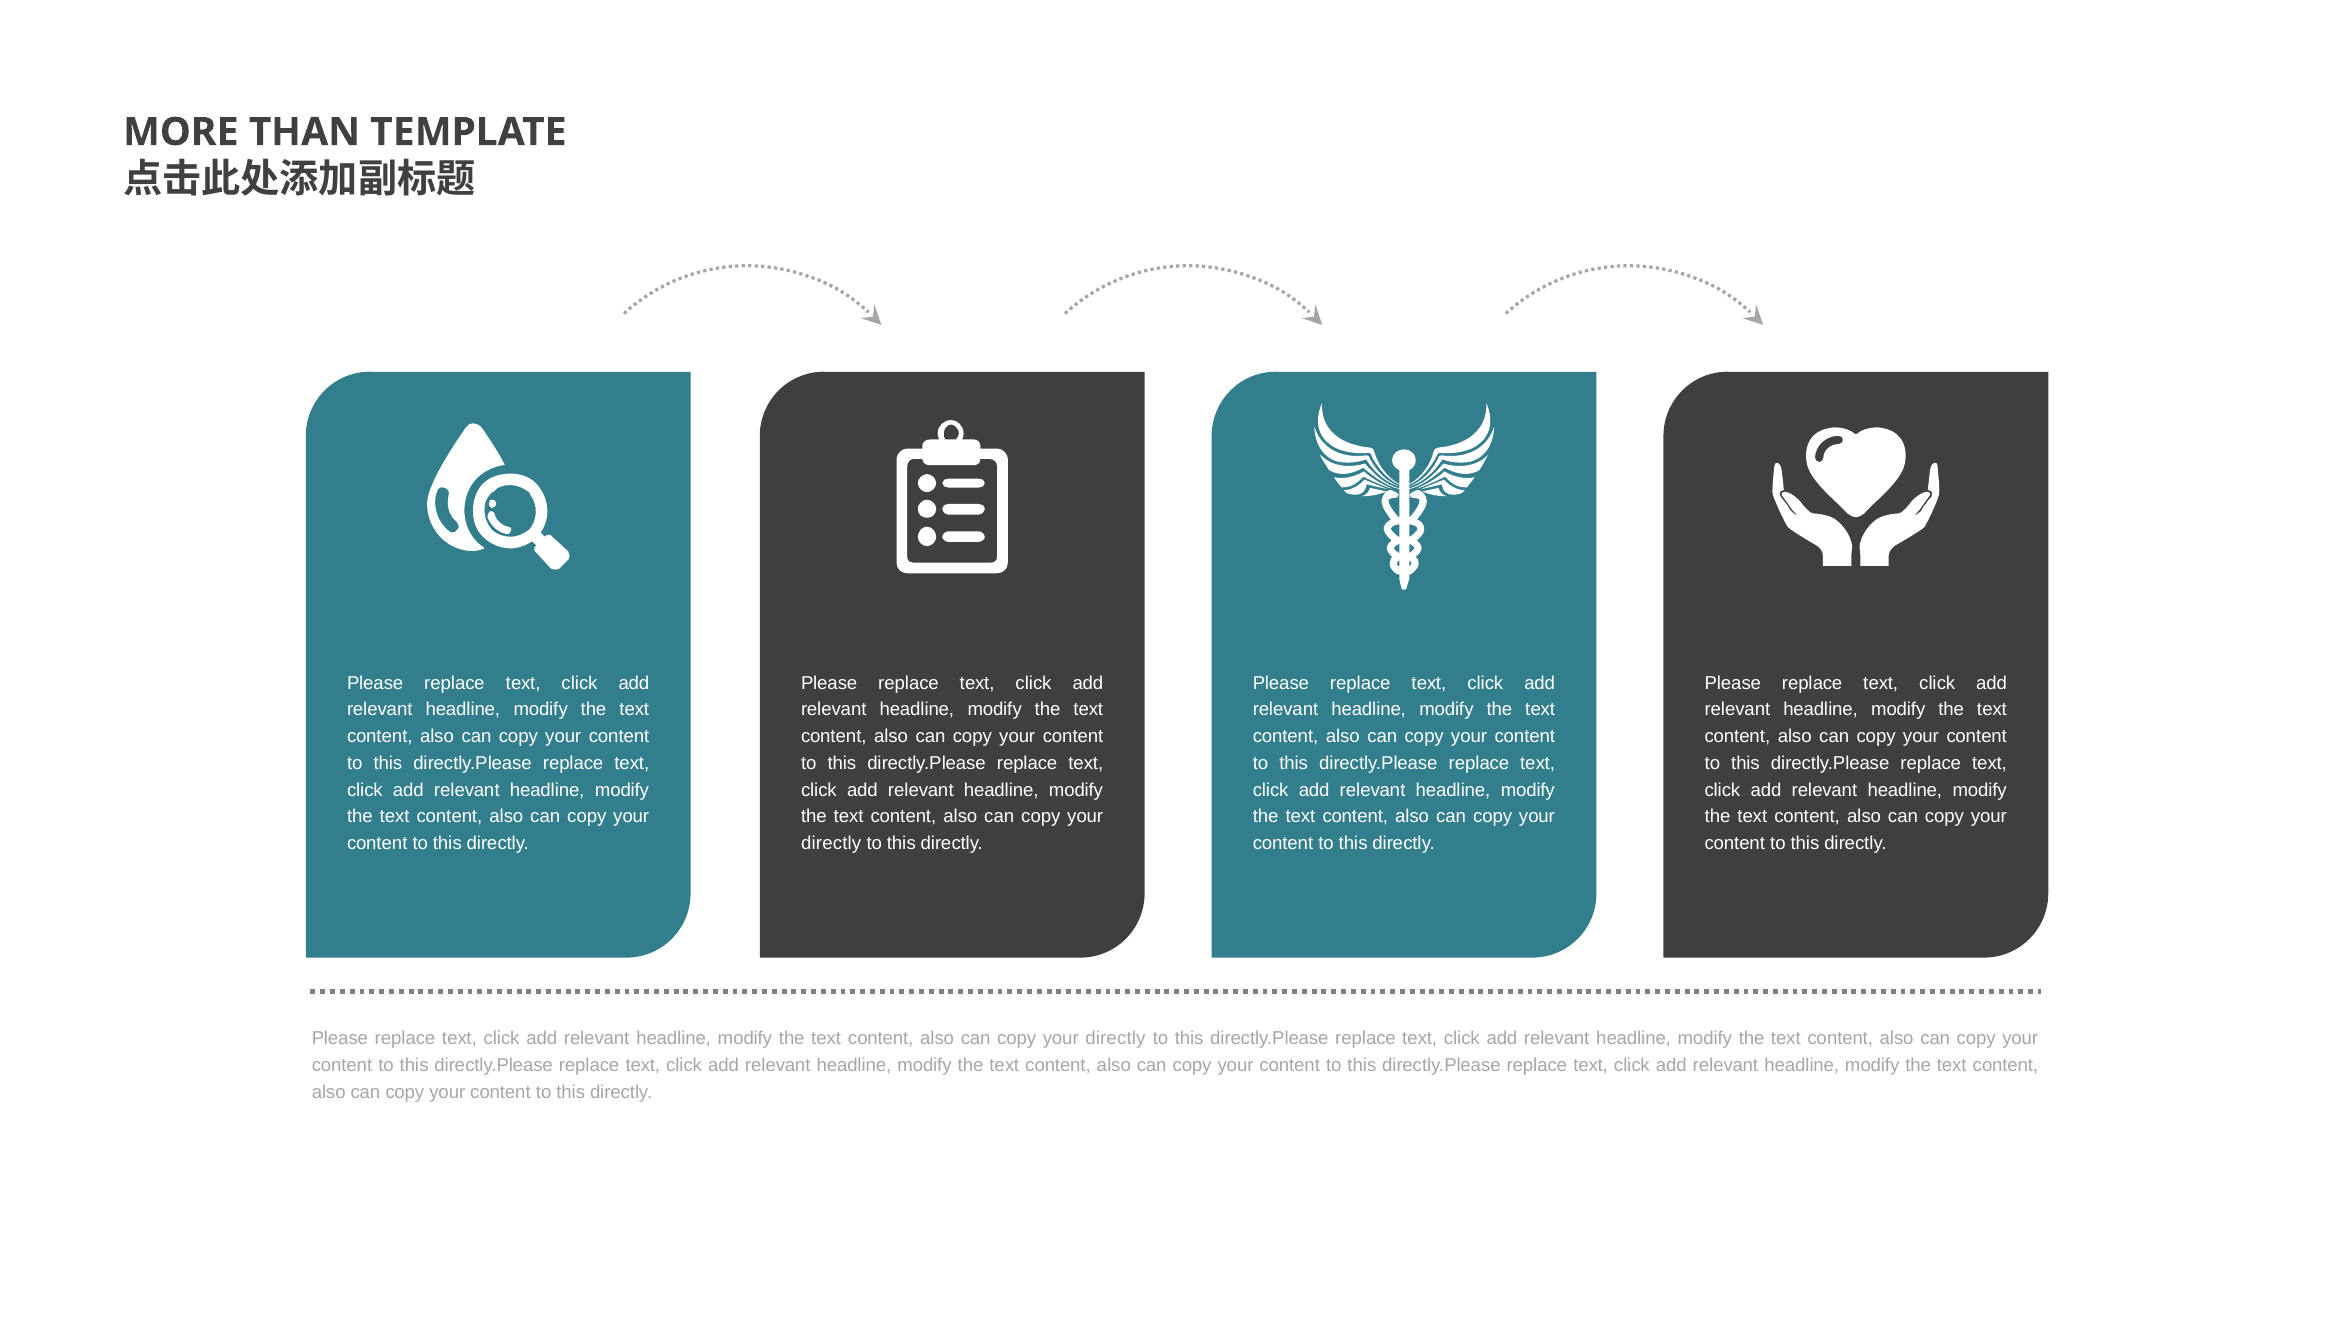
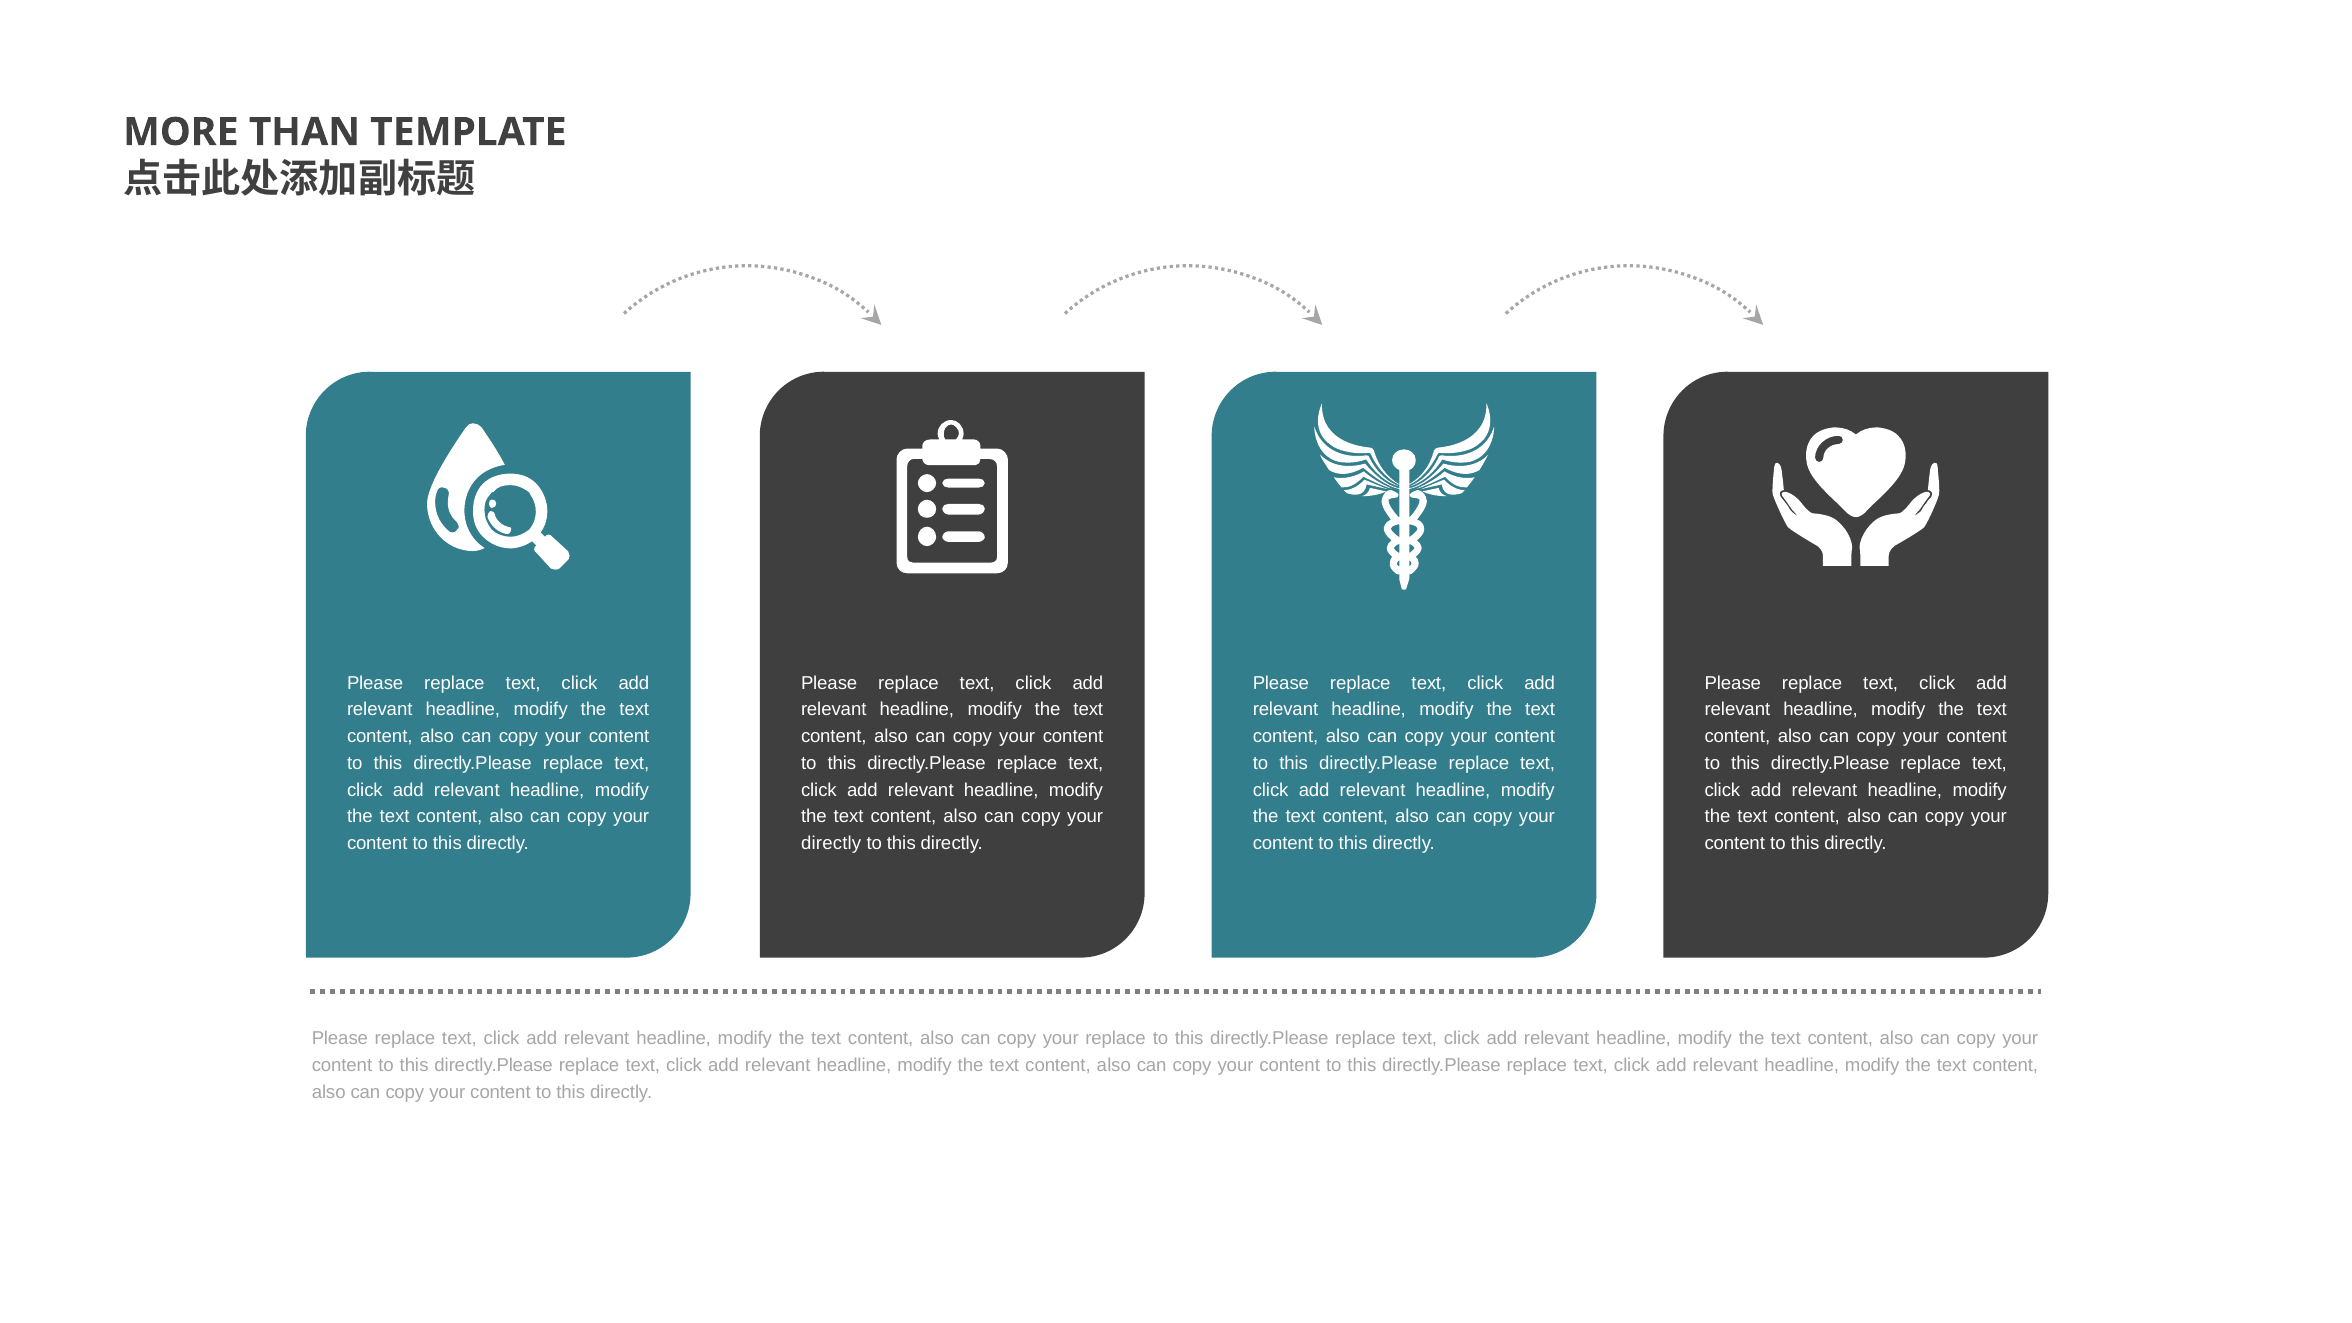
directly: directly -> replace (1116, 1039)
